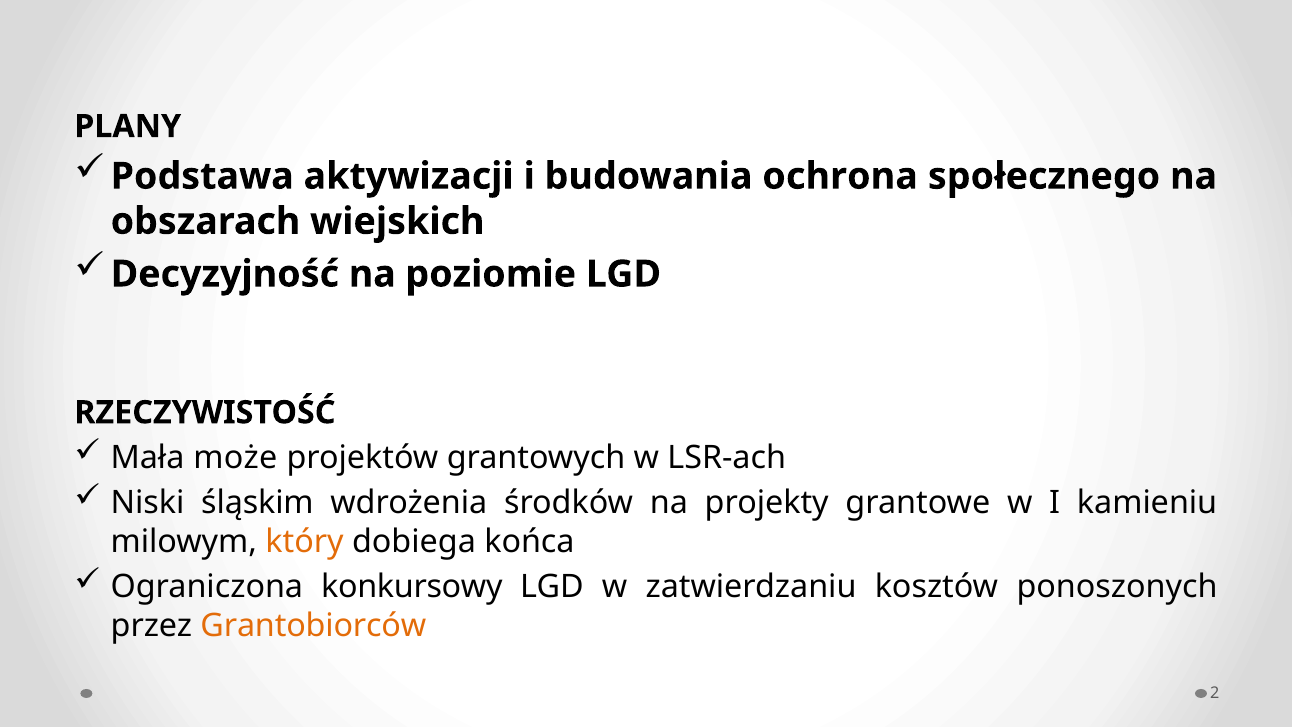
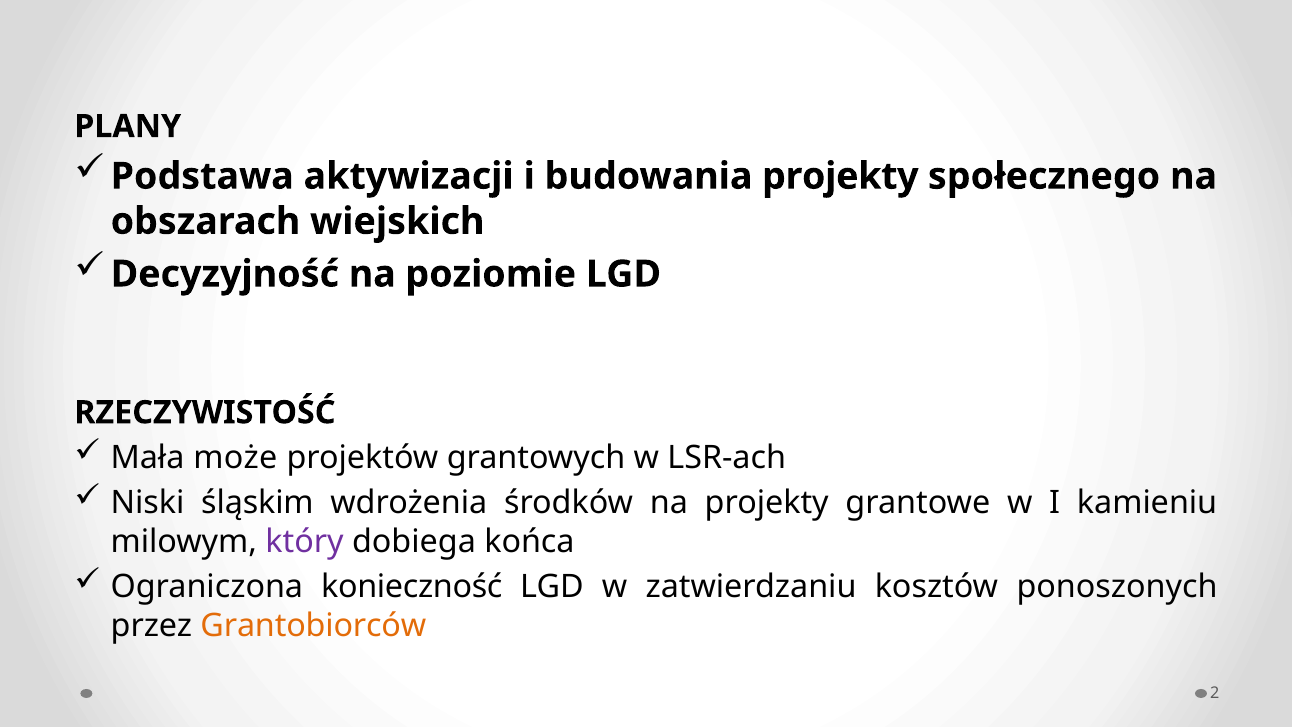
budowania ochrona: ochrona -> projekty (840, 176)
który colour: orange -> purple (305, 542)
konkursowy: konkursowy -> konieczność (412, 587)
